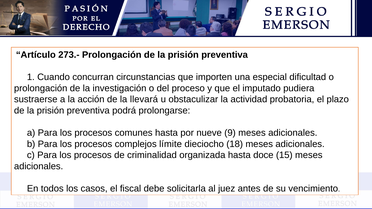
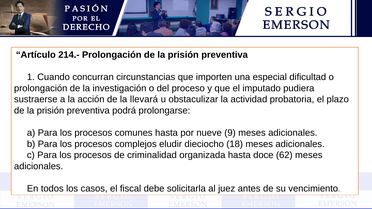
273.-: 273.- -> 214.- (69, 55)
límite: límite -> eludir (171, 144)
15: 15 -> 62 (284, 155)
